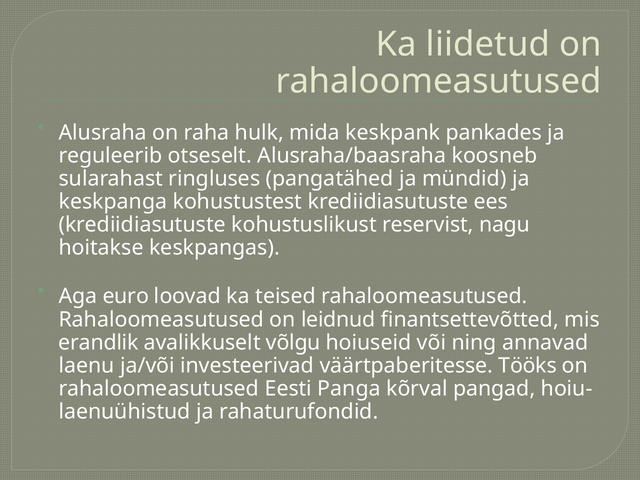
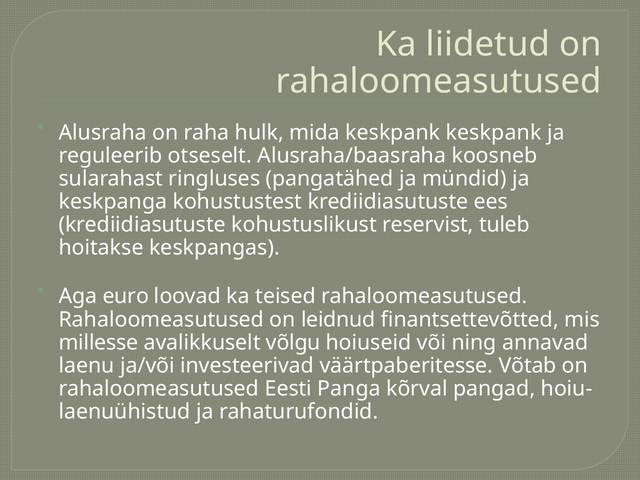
keskpank pankades: pankades -> keskpank (494, 133)
nagu: nagu -> tuleb (505, 225)
erandlik: erandlik -> millesse (98, 343)
Tööks: Tööks -> Võtab (528, 366)
